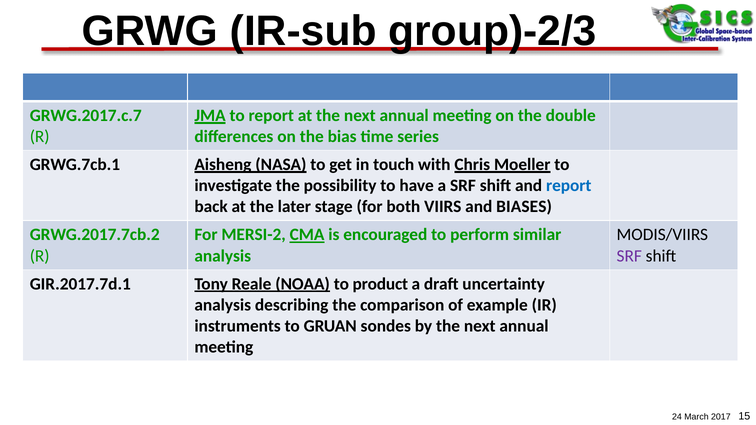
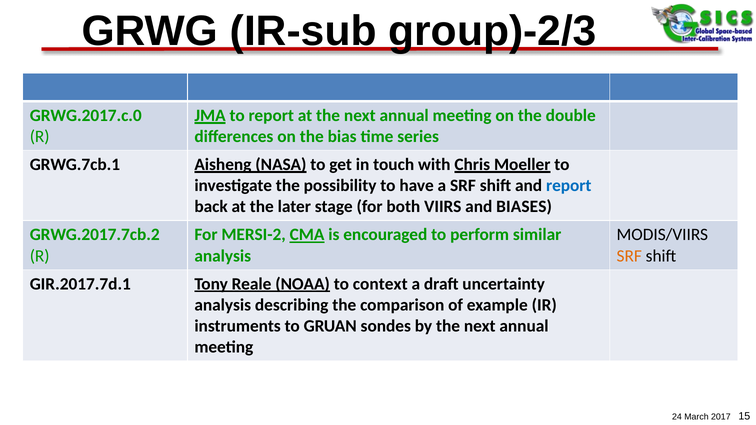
GRWG.2017.c.7: GRWG.2017.c.7 -> GRWG.2017.c.0 (86, 116)
SRF colour: purple -> orange (629, 256)
product: product -> context (380, 284)
